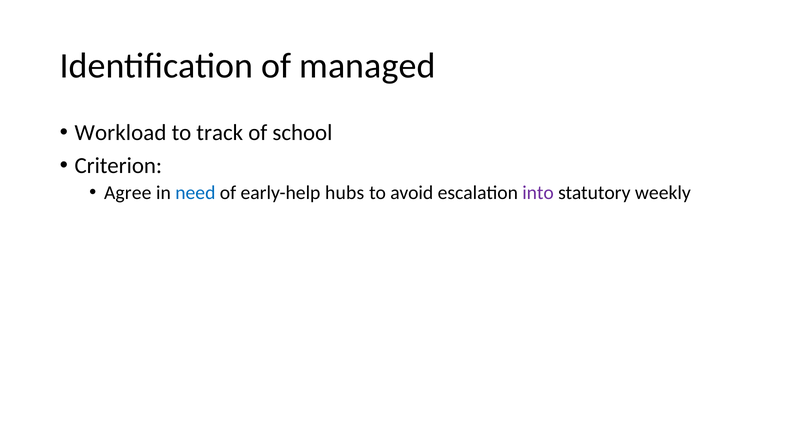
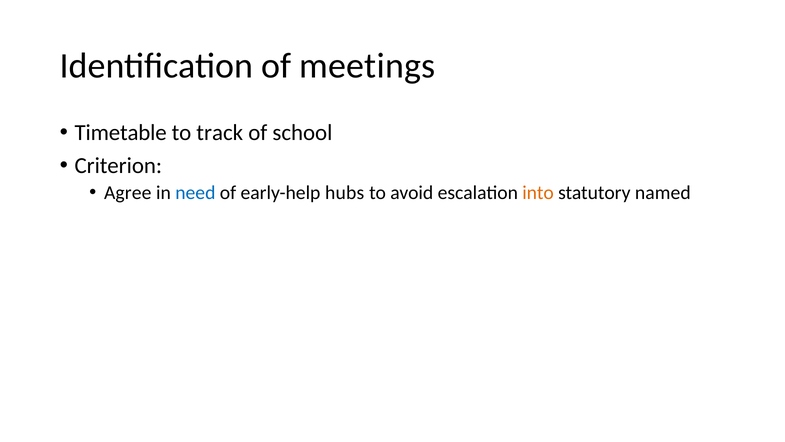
managed: managed -> meetings (367, 66)
Workload: Workload -> Timetable (121, 133)
into colour: purple -> orange (538, 193)
weekly: weekly -> named (663, 193)
